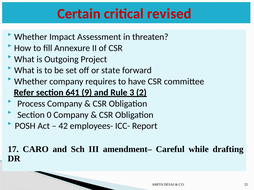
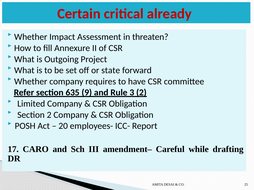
revised: revised -> already (169, 14)
641: 641 -> 635 (73, 93)
Process: Process -> Limited (31, 104)
Section 0: 0 -> 2 (49, 115)
42: 42 -> 20 (63, 126)
